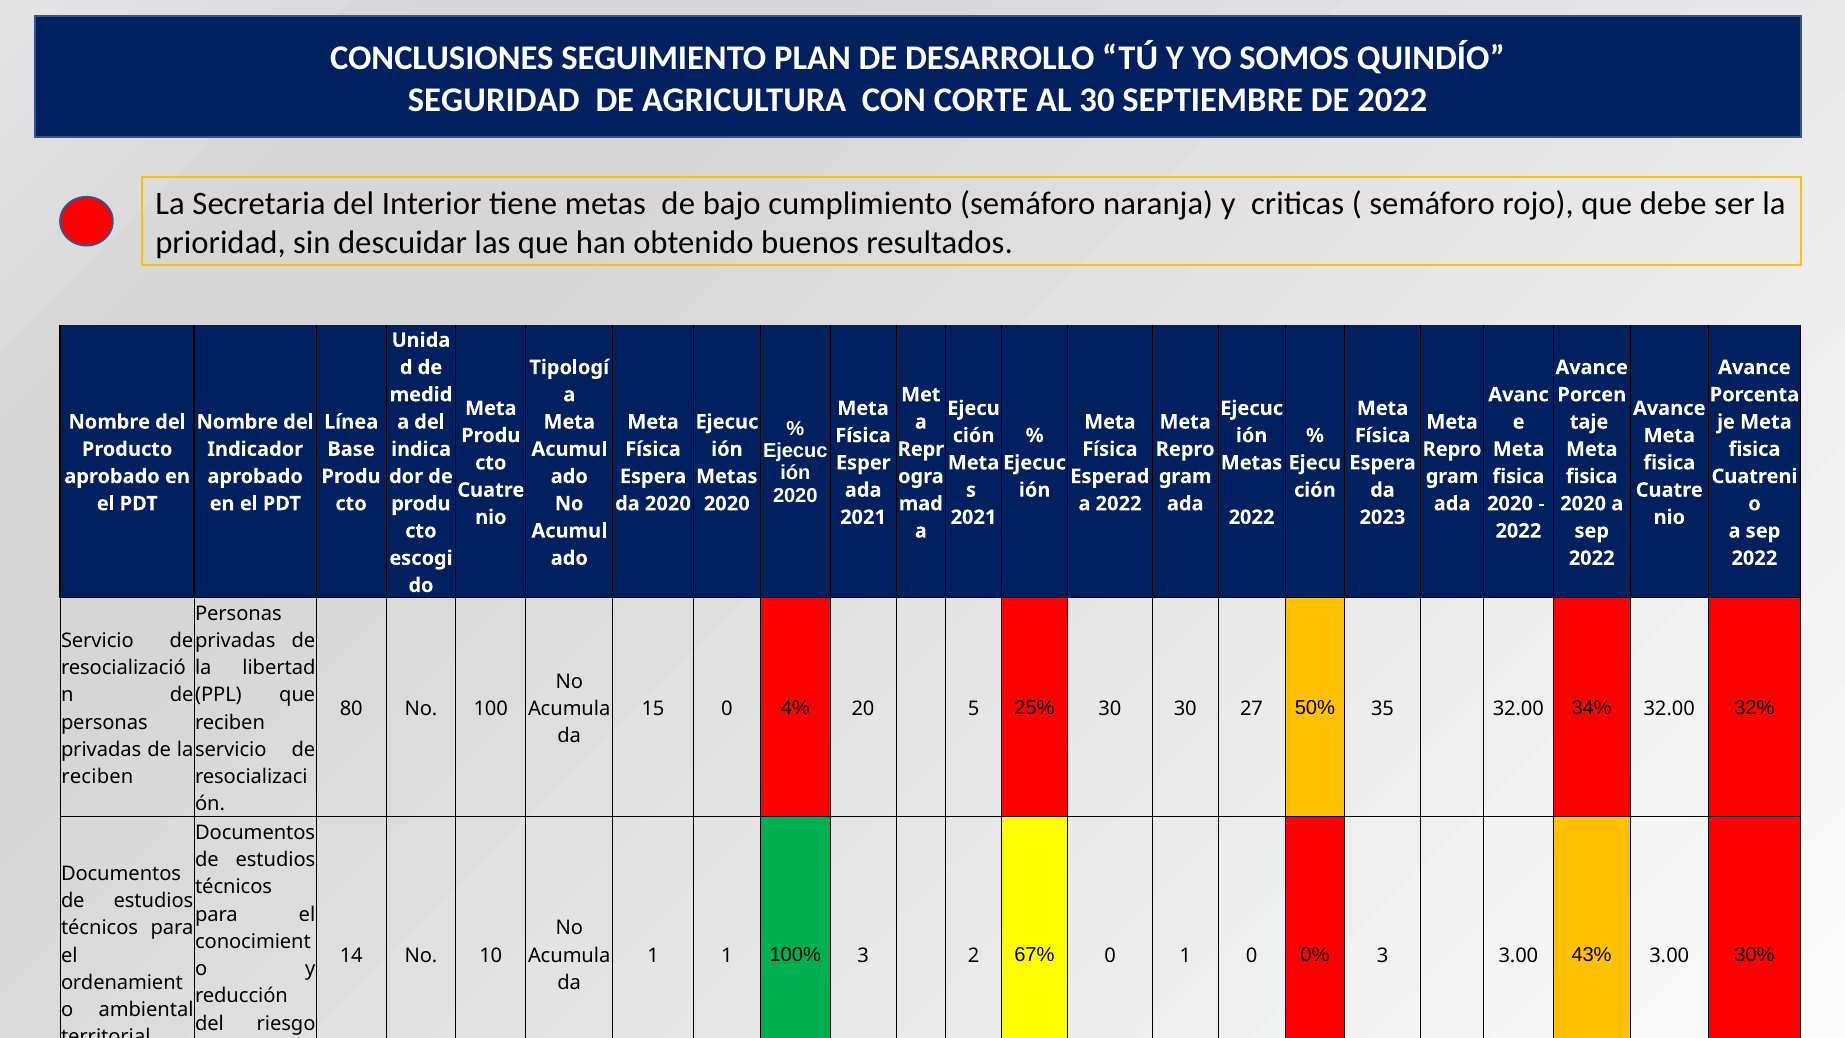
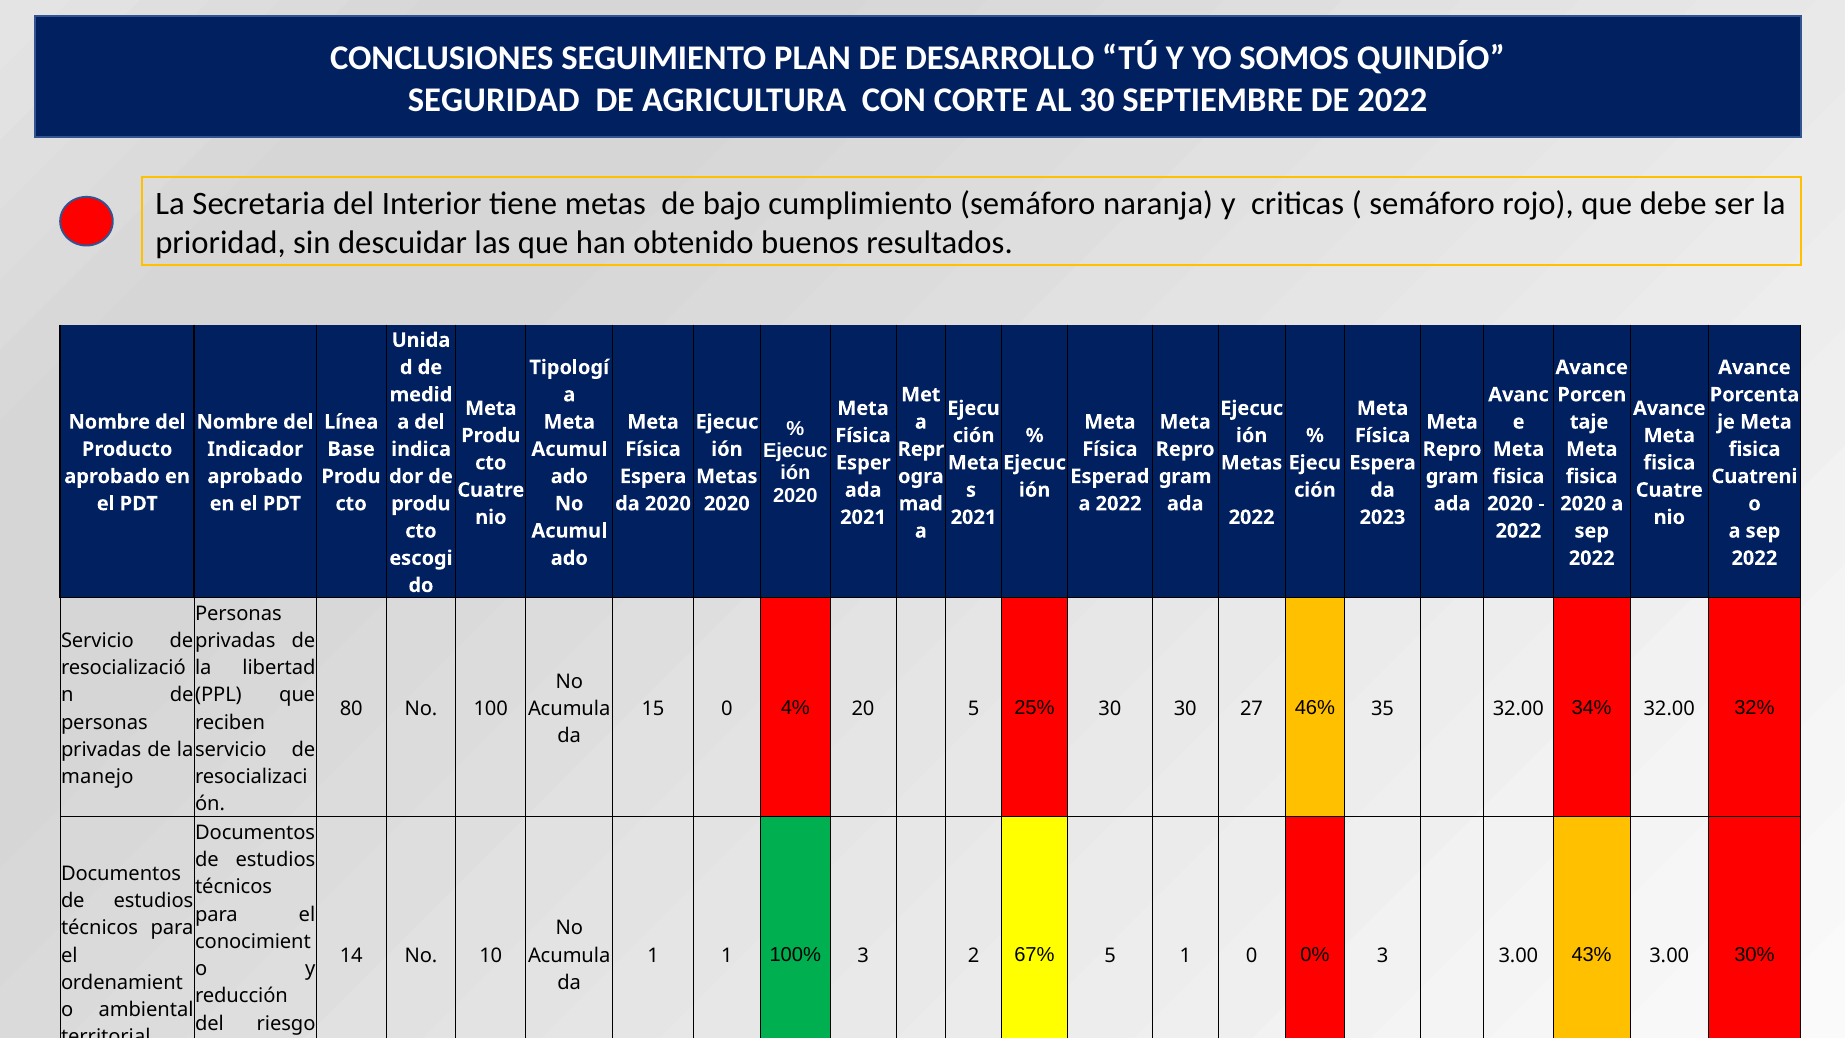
50%: 50% -> 46% (1315, 708)
reciben: reciben -> manejo (97, 777)
67% 0: 0 -> 5 (1110, 955)
